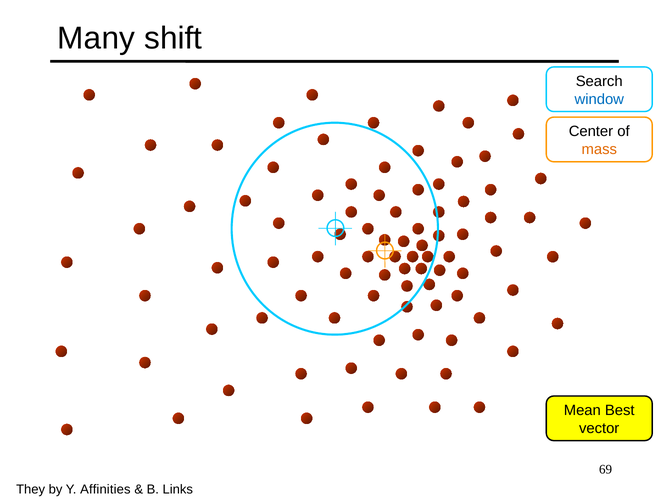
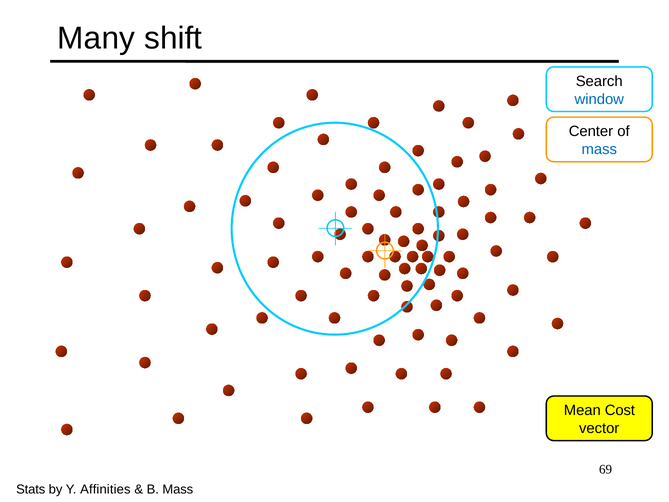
mass colour: orange -> blue (599, 149)
Best: Best -> Cost (620, 410)
They: They -> Stats (31, 489)
B Links: Links -> Mass (178, 489)
